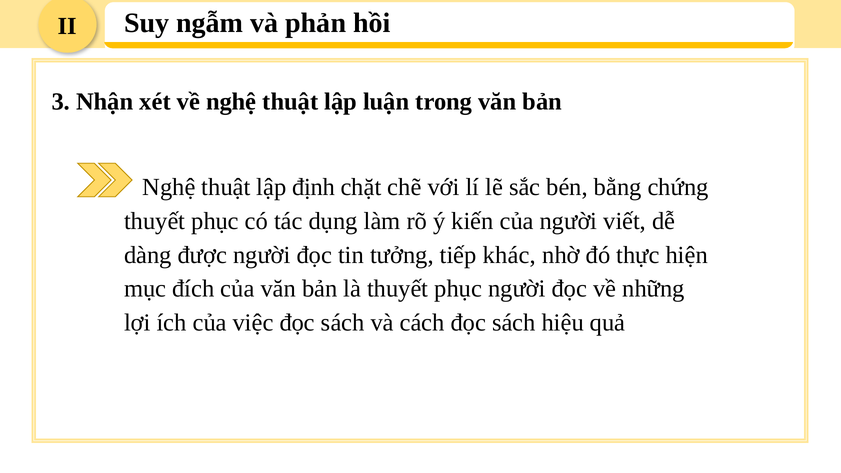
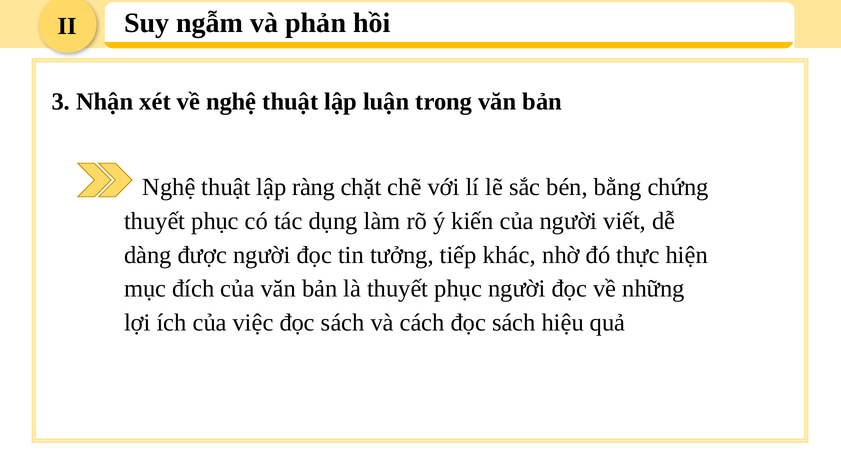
định: định -> ràng (314, 187)
